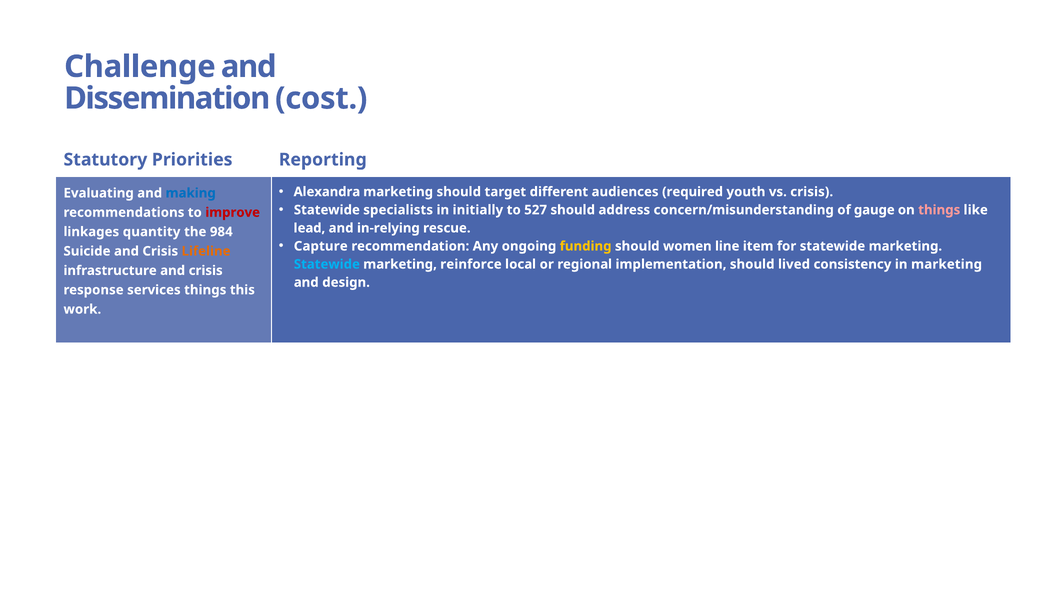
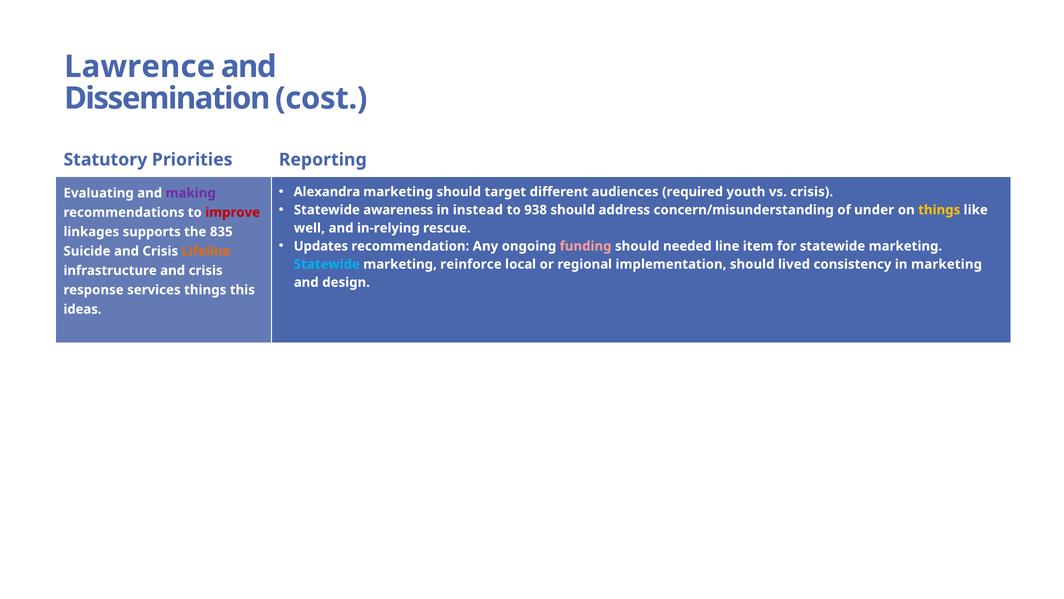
Challenge: Challenge -> Lawrence (140, 67)
making colour: blue -> purple (191, 193)
specialists: specialists -> awareness (398, 210)
initially: initially -> instead (478, 210)
527: 527 -> 938 (536, 210)
gauge: gauge -> under (874, 210)
things colour: pink -> yellow (939, 210)
lead: lead -> well (309, 228)
quantity: quantity -> supports (152, 232)
984: 984 -> 835 (221, 232)
Capture: Capture -> Updates (321, 246)
funding colour: yellow -> pink (586, 246)
women: women -> needed (687, 246)
work: work -> ideas (82, 309)
